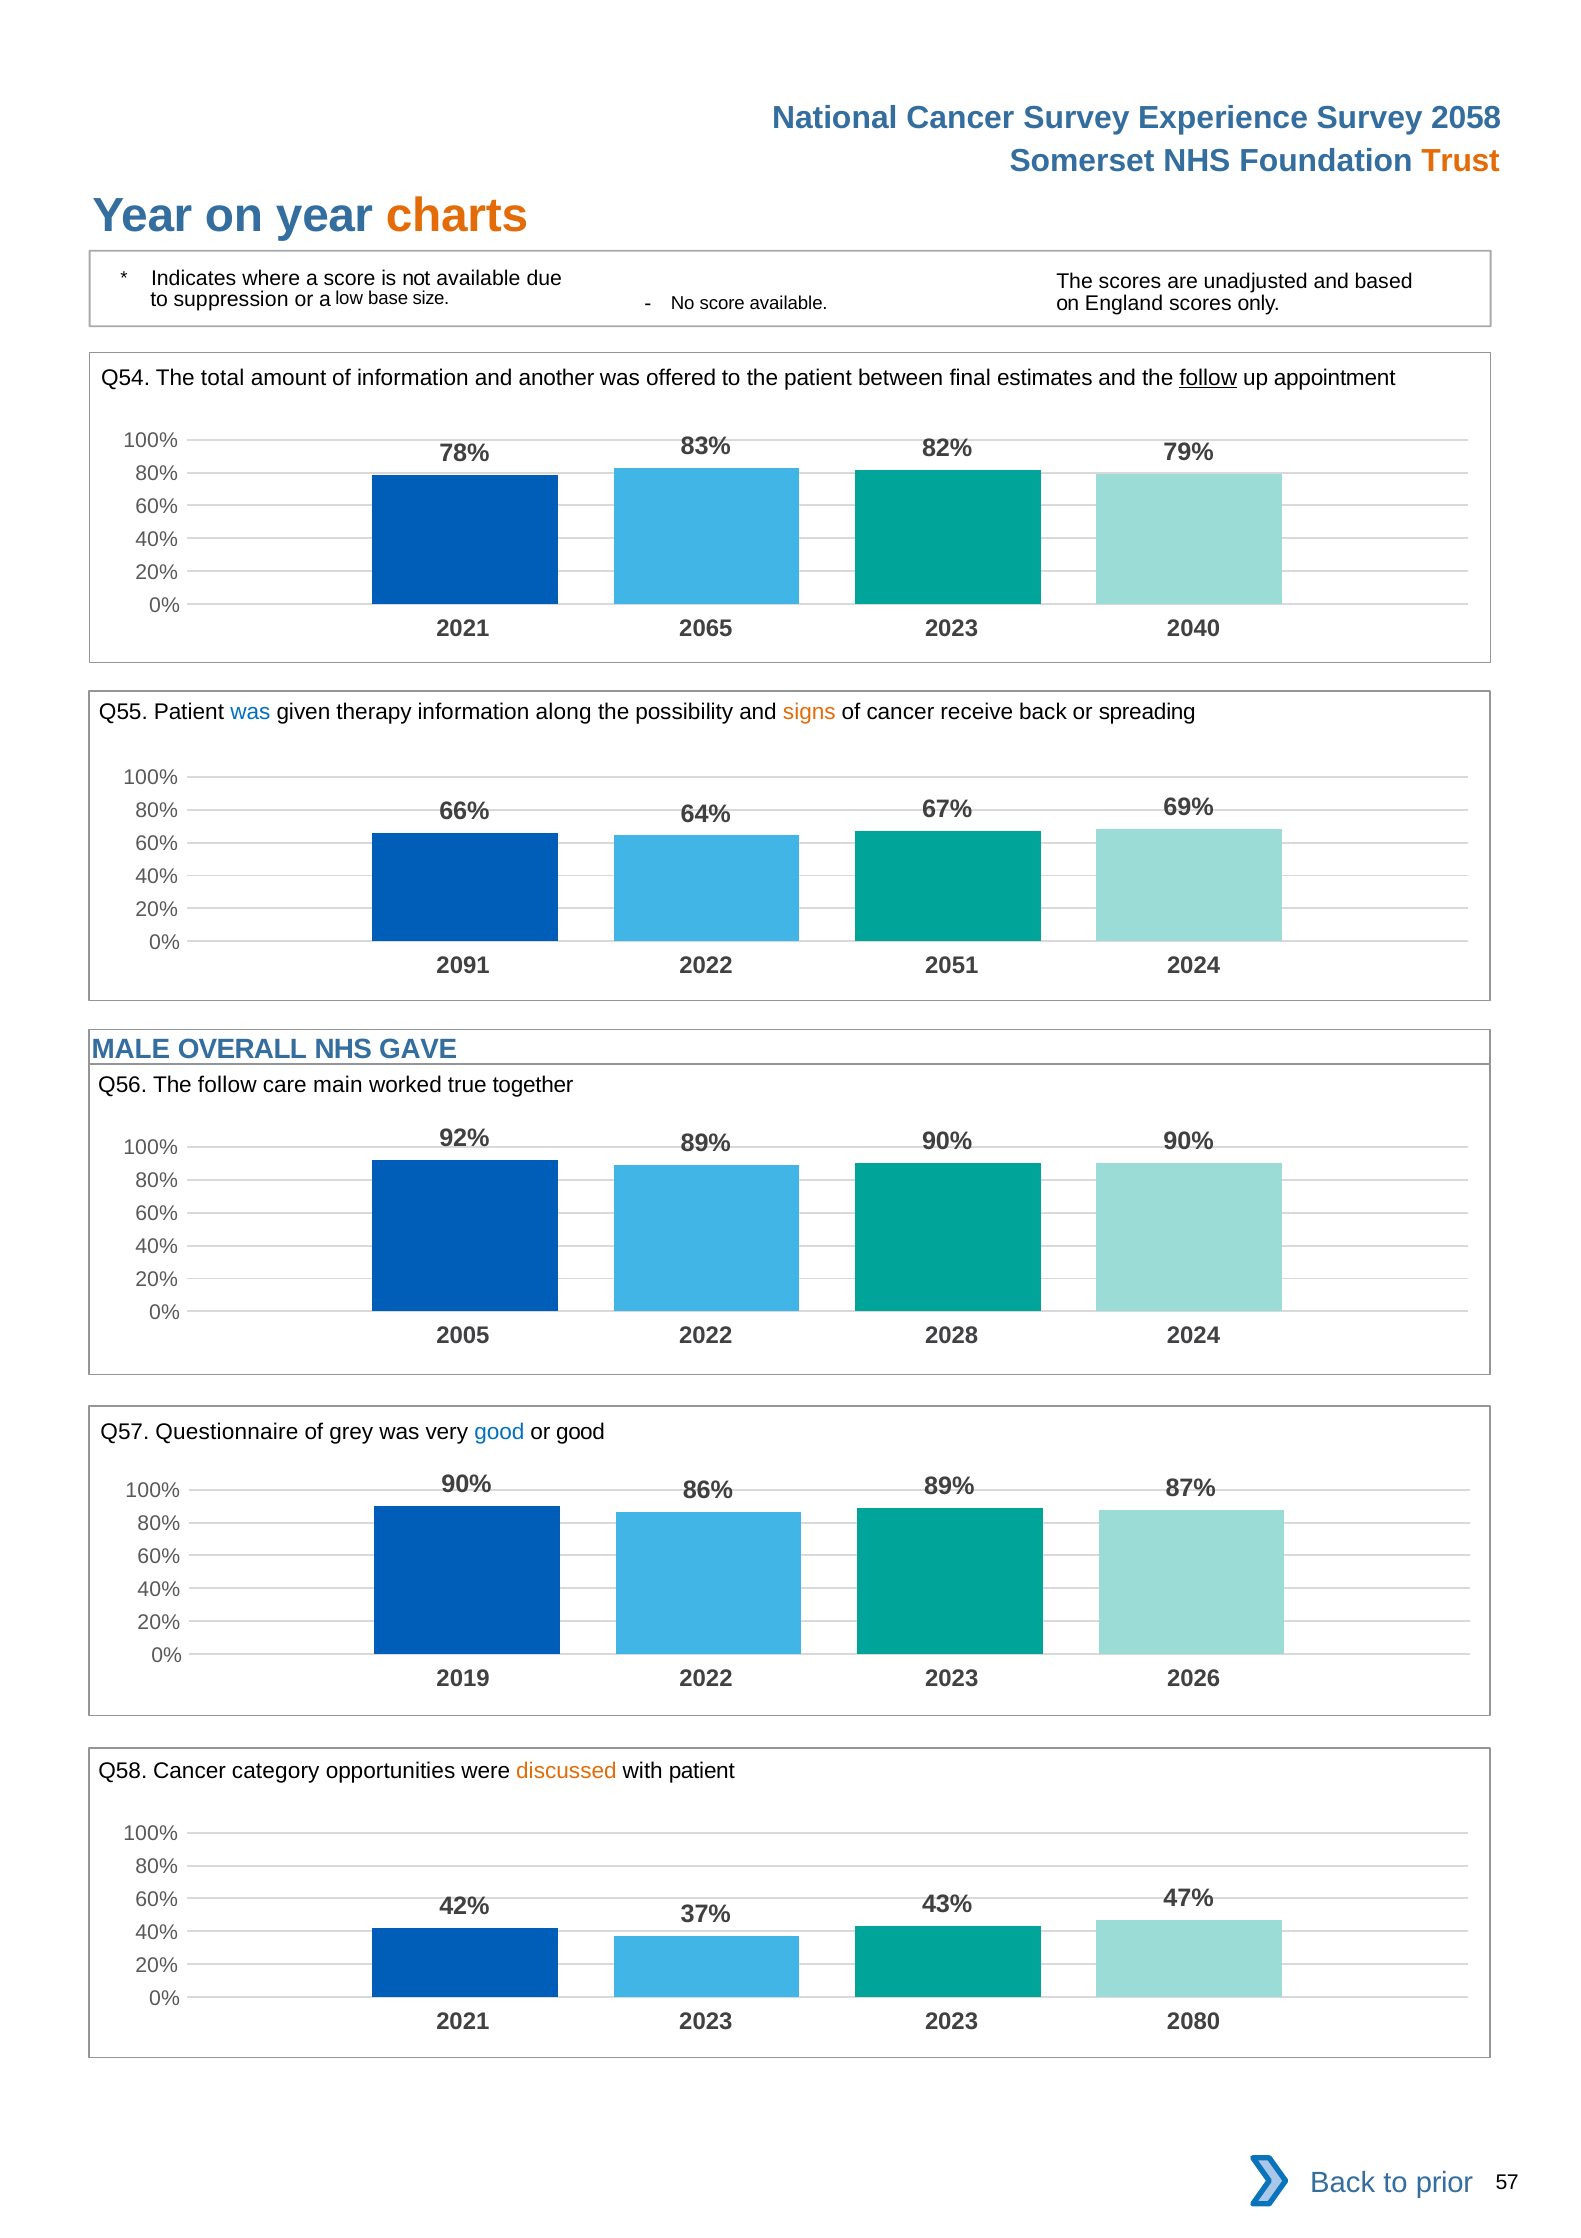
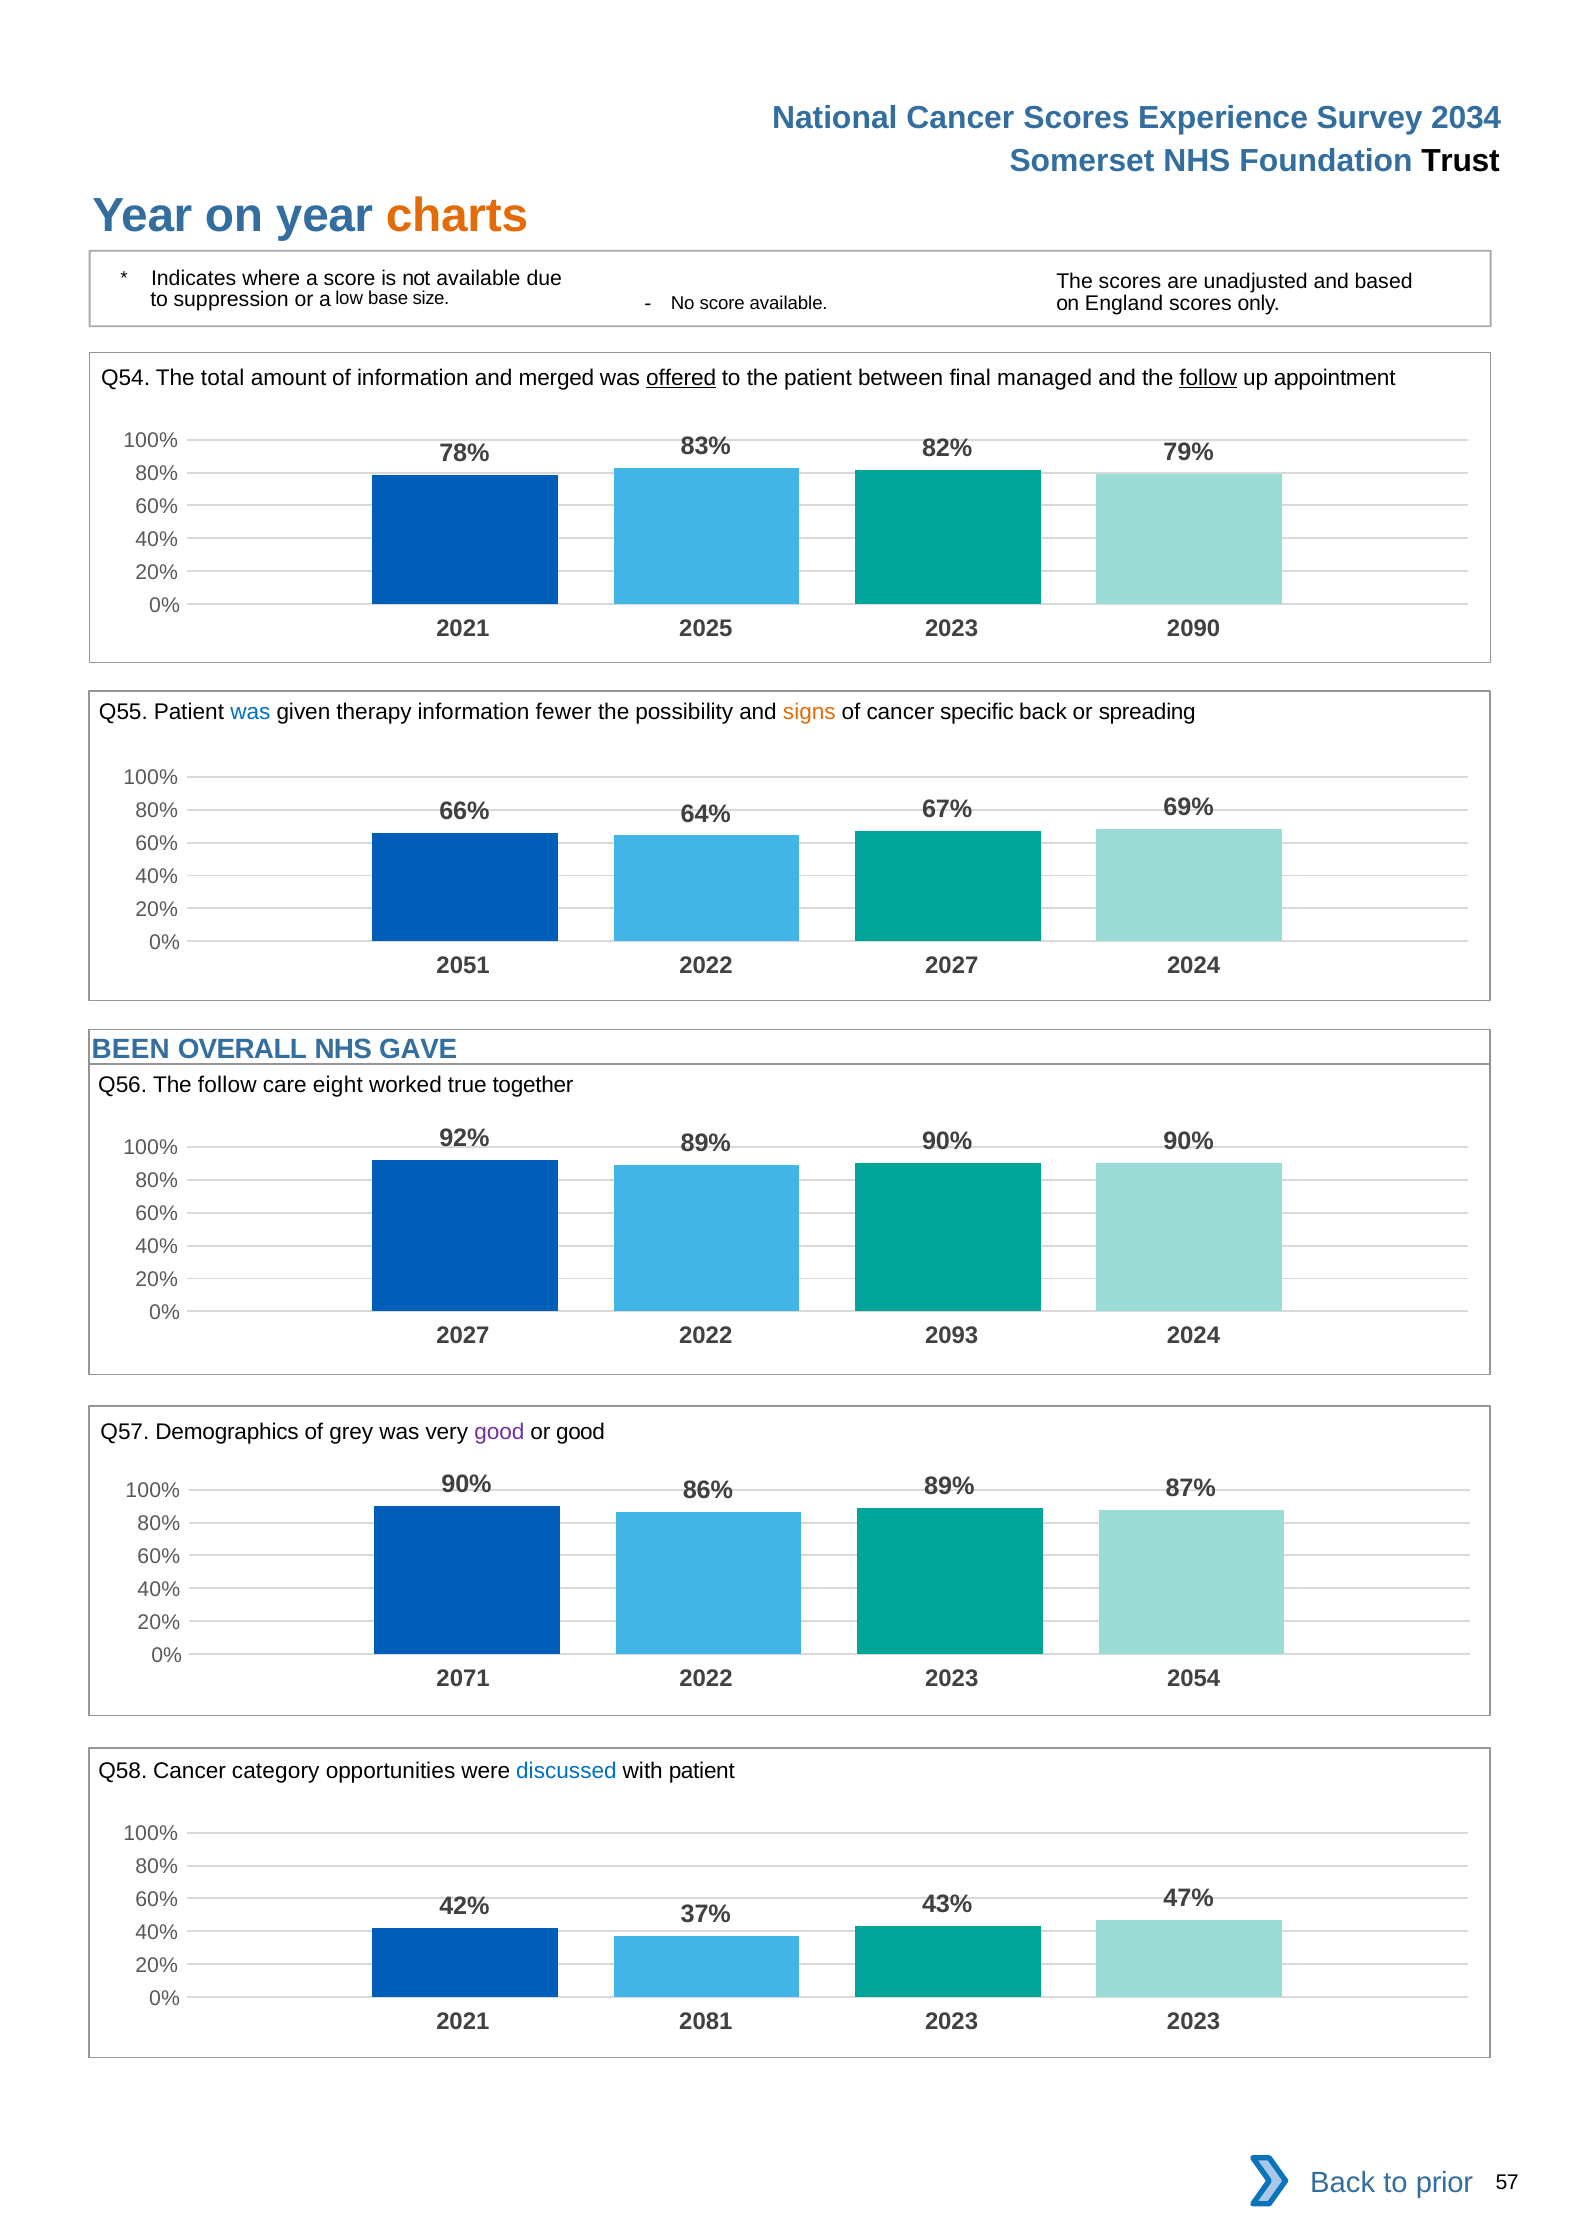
Cancer Survey: Survey -> Scores (1076, 118)
2058: 2058 -> 2034 (1466, 118)
Trust colour: orange -> black (1461, 161)
another: another -> merged (556, 378)
offered underline: none -> present (681, 378)
estimates: estimates -> managed (1045, 378)
2065: 2065 -> 2025 (706, 628)
2040: 2040 -> 2090 (1194, 628)
along: along -> fewer (564, 712)
receive: receive -> specific (977, 712)
2091: 2091 -> 2051 (463, 965)
2022 2051: 2051 -> 2027 (952, 965)
MALE: MALE -> BEEN (131, 1049)
main: main -> eight (338, 1084)
2005: 2005 -> 2027 (463, 1335)
2028: 2028 -> 2093 (952, 1335)
Questionnaire: Questionnaire -> Demographics (227, 1432)
good colour: blue -> purple (499, 1432)
2019: 2019 -> 2071 (463, 1678)
2026: 2026 -> 2054 (1194, 1678)
discussed colour: orange -> blue (566, 1770)
2021 2023: 2023 -> 2081 (706, 2021)
2023 2080: 2080 -> 2023 (1194, 2021)
